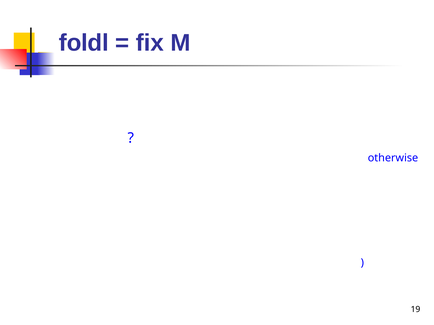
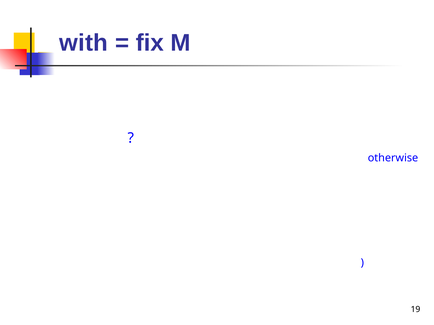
foldl: foldl -> with (84, 43)
